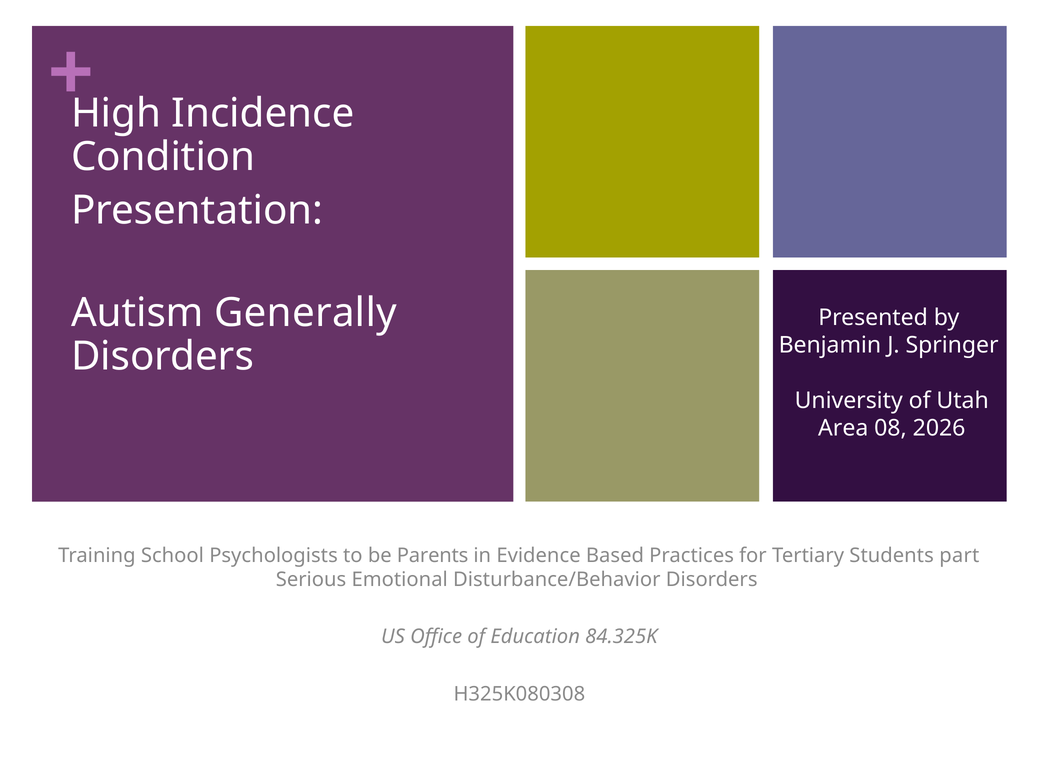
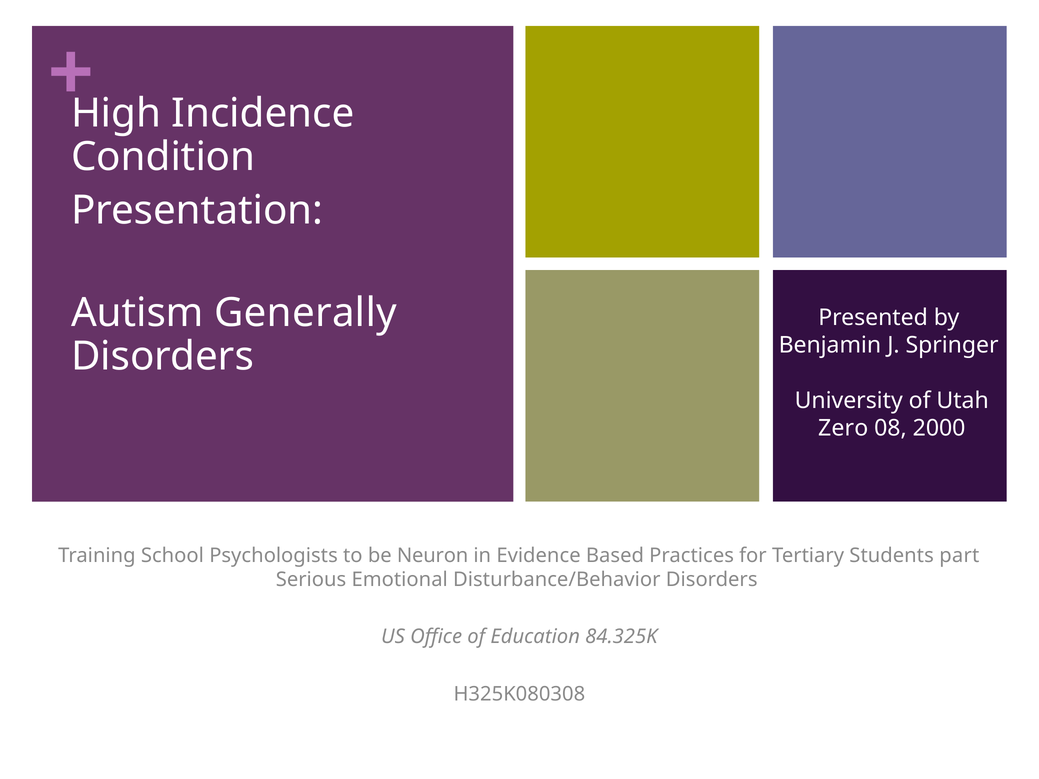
Area: Area -> Zero (843, 428)
2026: 2026 -> 2000 (939, 428)
Parents: Parents -> Neuron (433, 556)
